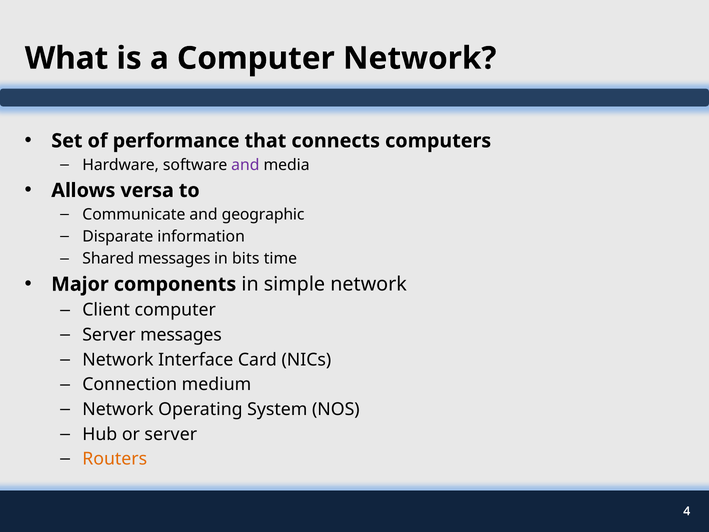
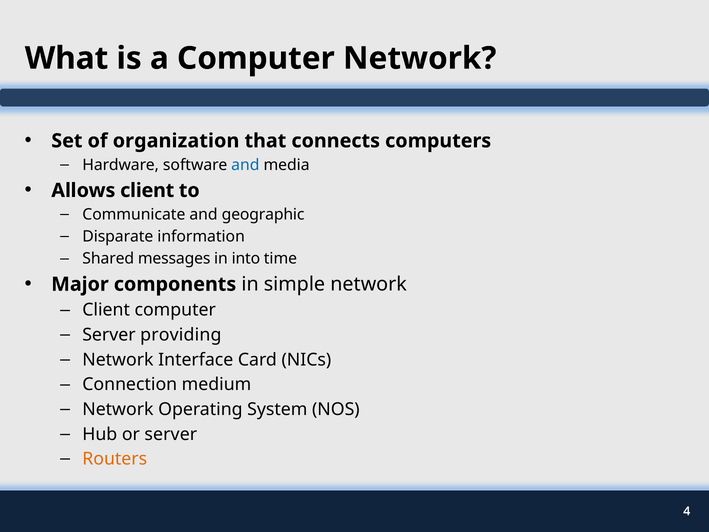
performance: performance -> organization (176, 141)
and colour: purple -> blue (245, 165)
Allows versa: versa -> client (147, 190)
bits: bits -> into (246, 259)
Server messages: messages -> providing (181, 335)
